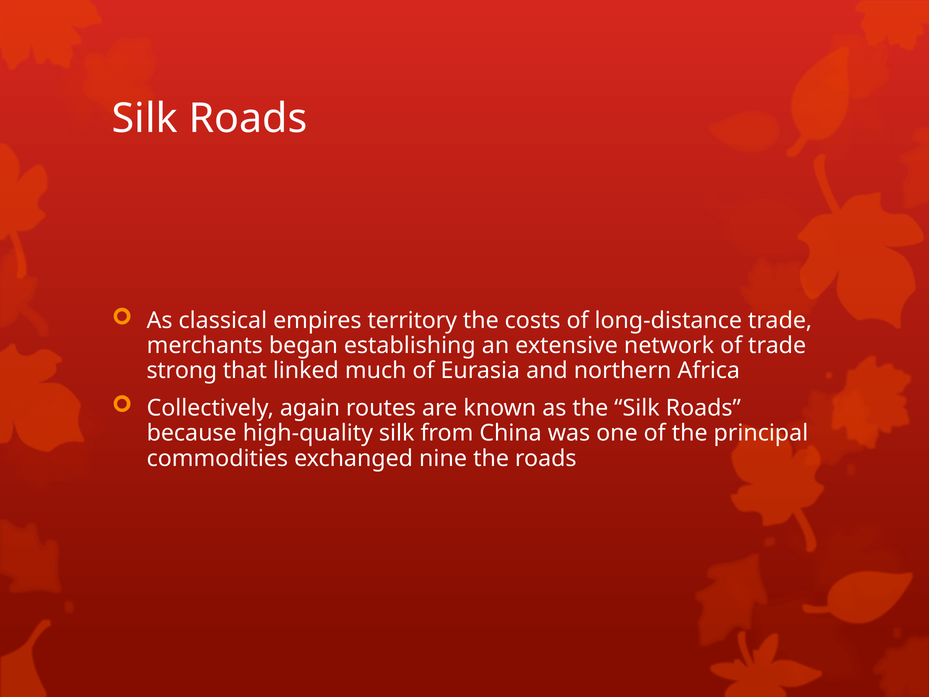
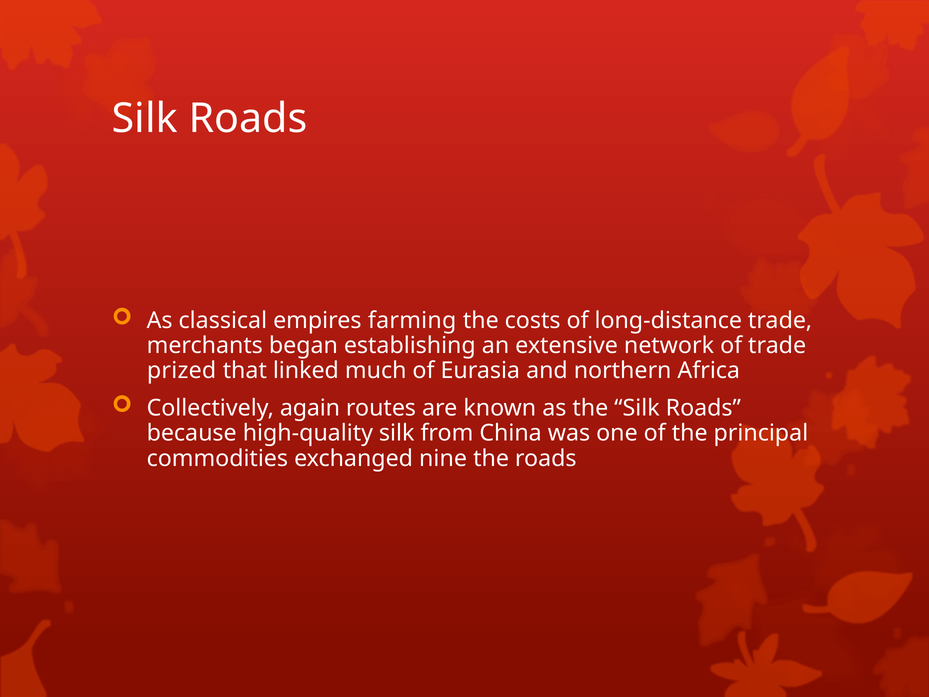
territory: territory -> farming (412, 320)
strong: strong -> prized (182, 371)
